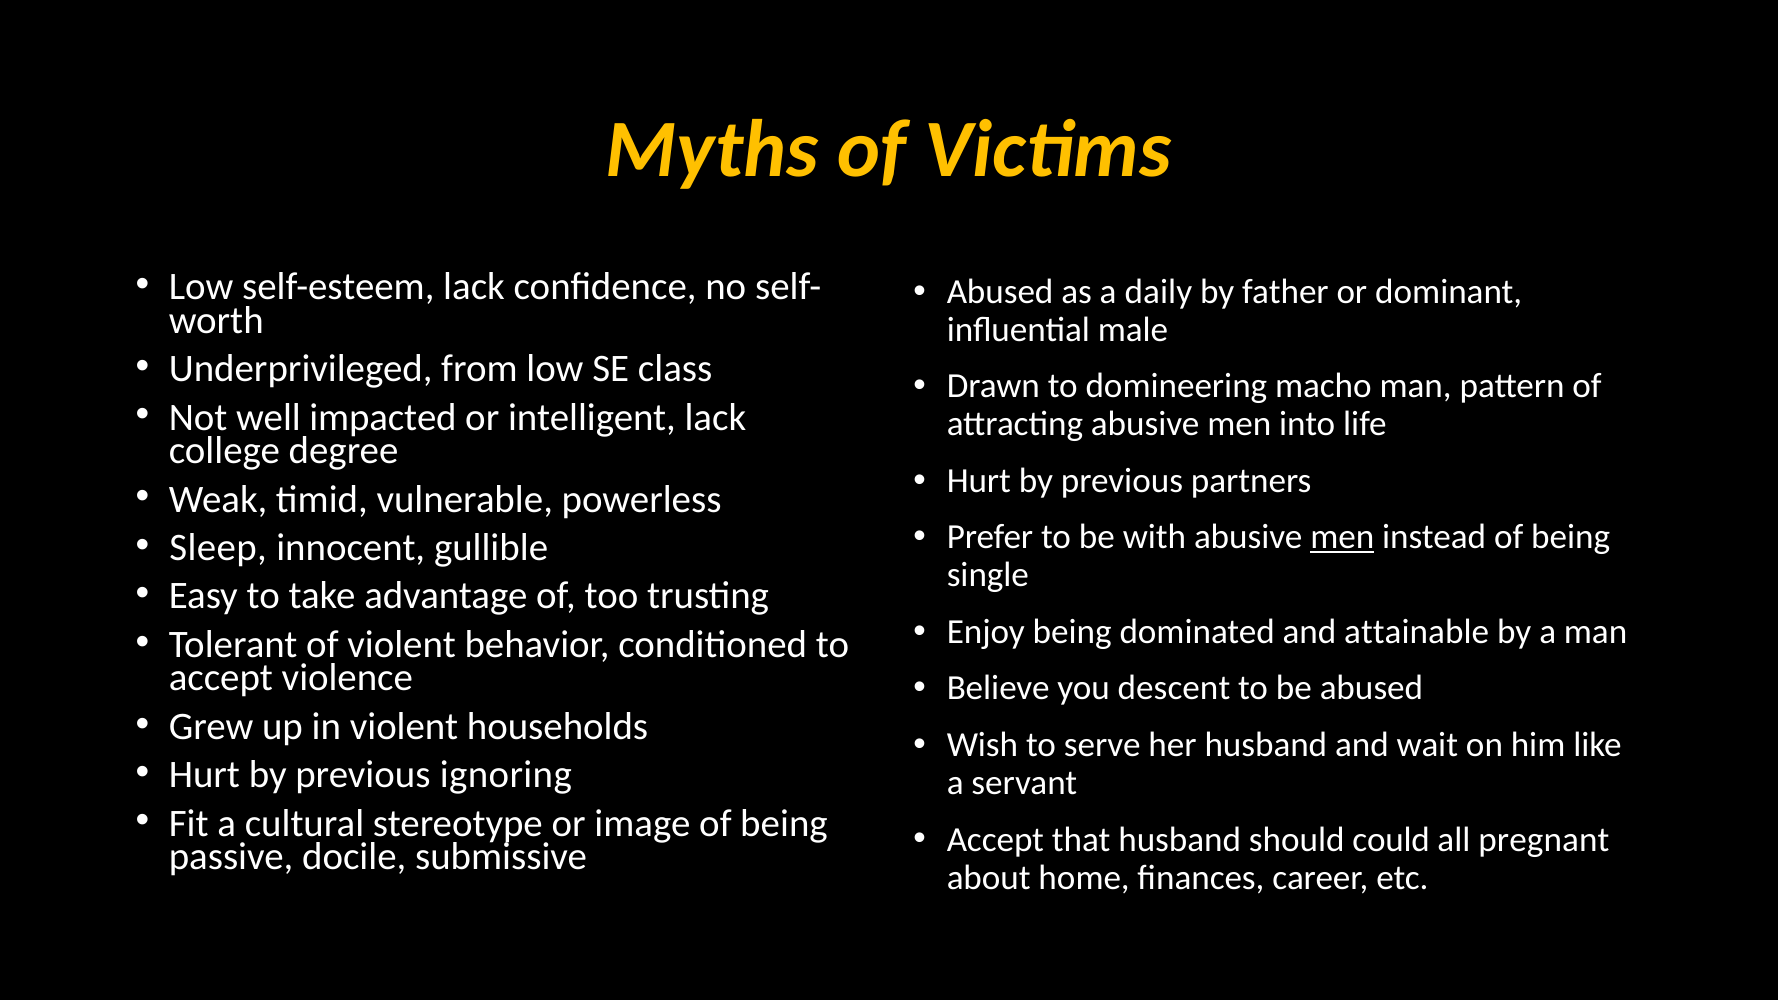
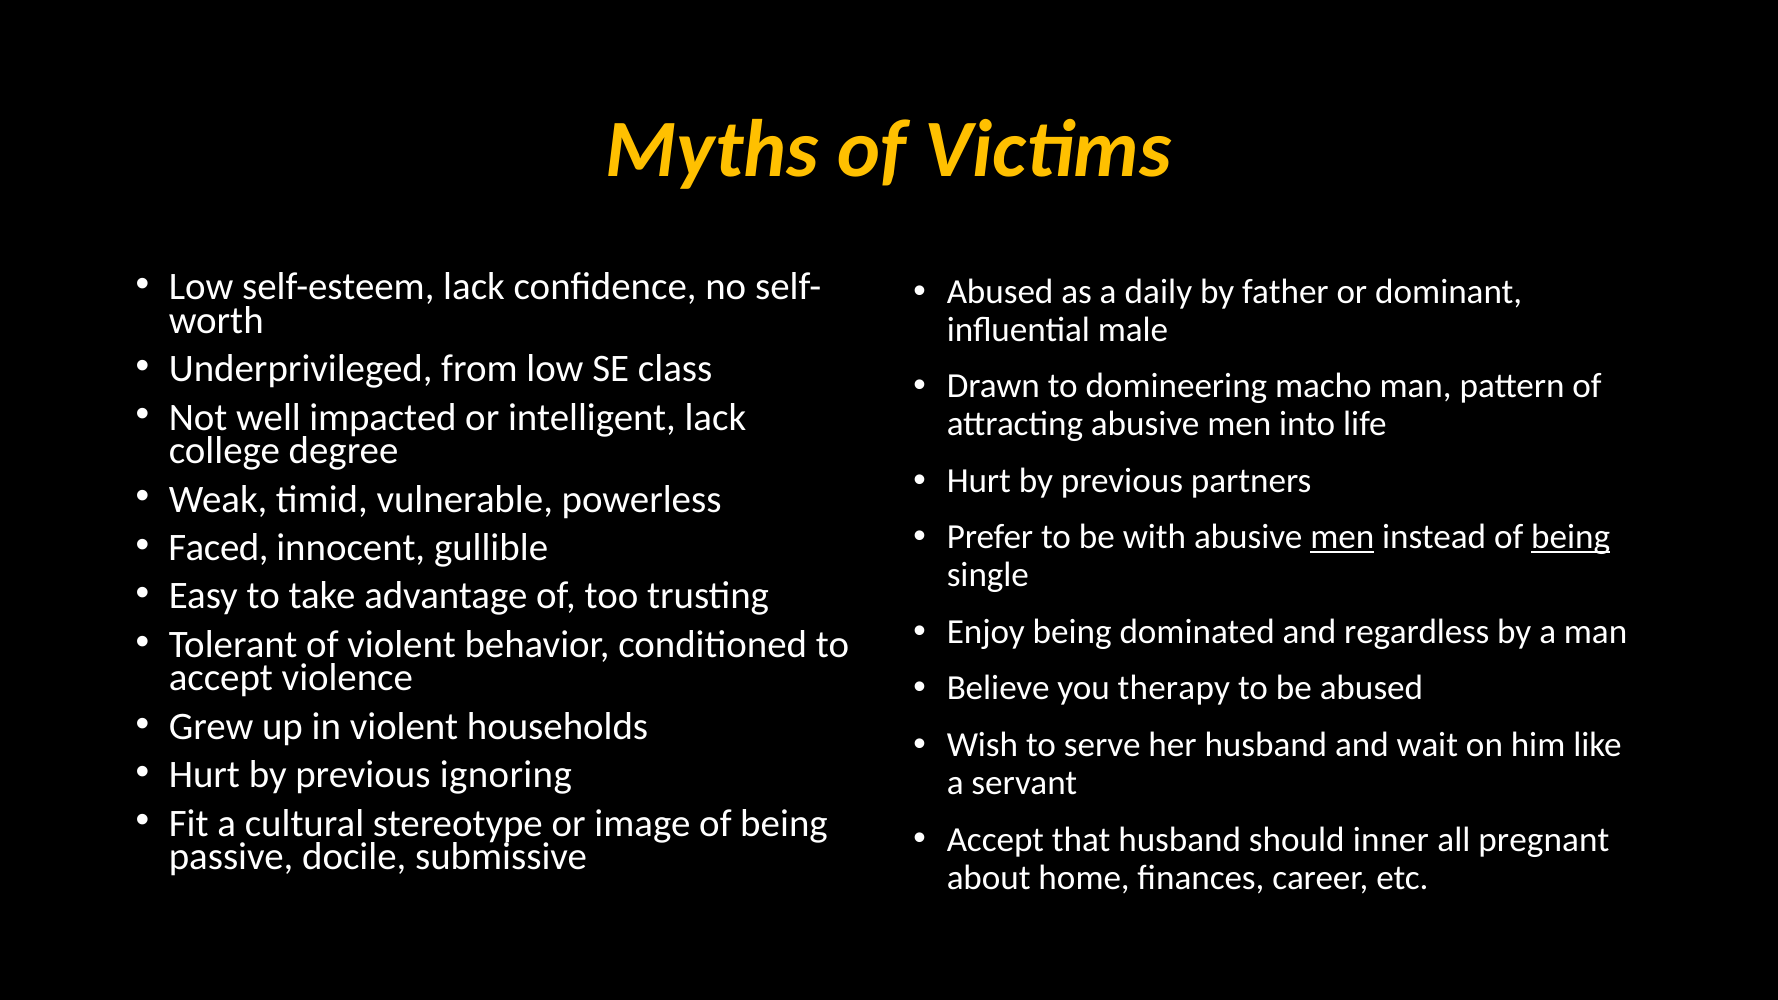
being underline: none -> present (1571, 537)
Sleep: Sleep -> Faced (218, 548)
attainable: attainable -> regardless (1417, 632)
descent: descent -> therapy (1174, 688)
could: could -> inner (1391, 840)
